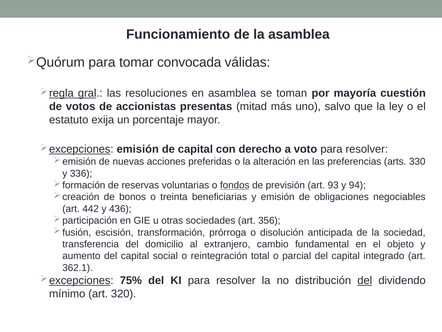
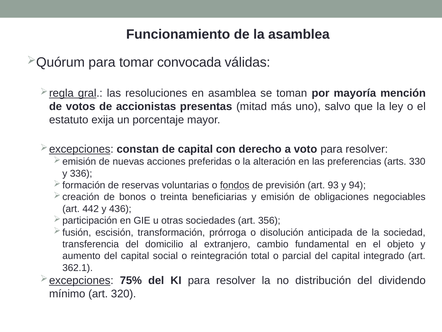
cuestión: cuestión -> mención (403, 93)
emisión: emisión -> constan (138, 149)
del underline: present -> none (365, 280)
